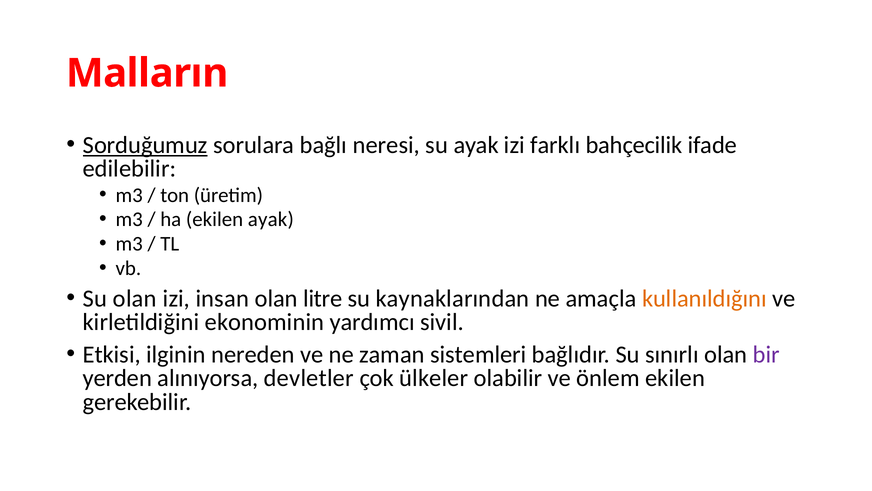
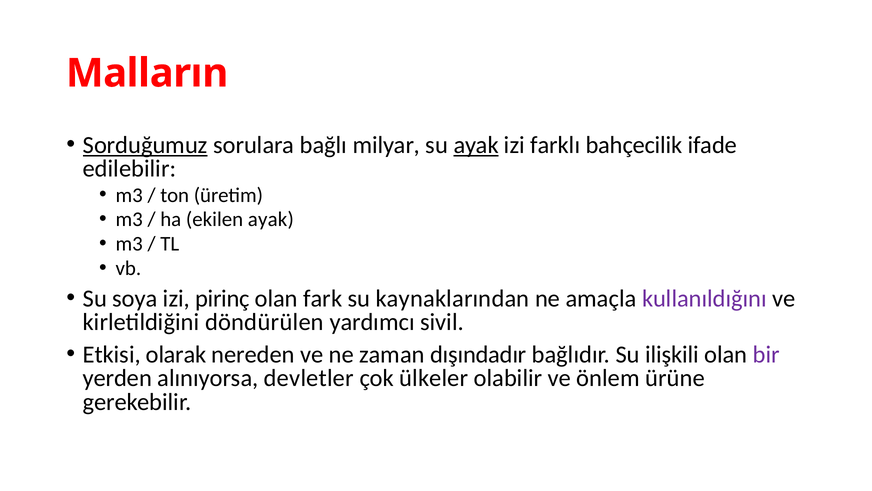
neresi: neresi -> milyar (386, 145)
ayak underline: none -> present (476, 145)
Su olan: olan -> soya (135, 298)
insan: insan -> pirinç (222, 298)
litre: litre -> fark (323, 298)
kullanıldığını colour: orange -> purple (704, 298)
ekonominin: ekonominin -> döndürülen (264, 322)
ilginin: ilginin -> olarak (176, 354)
sistemleri: sistemleri -> dışındadır (478, 354)
sınırlı: sınırlı -> ilişkili (672, 354)
önlem ekilen: ekilen -> ürüne (675, 378)
